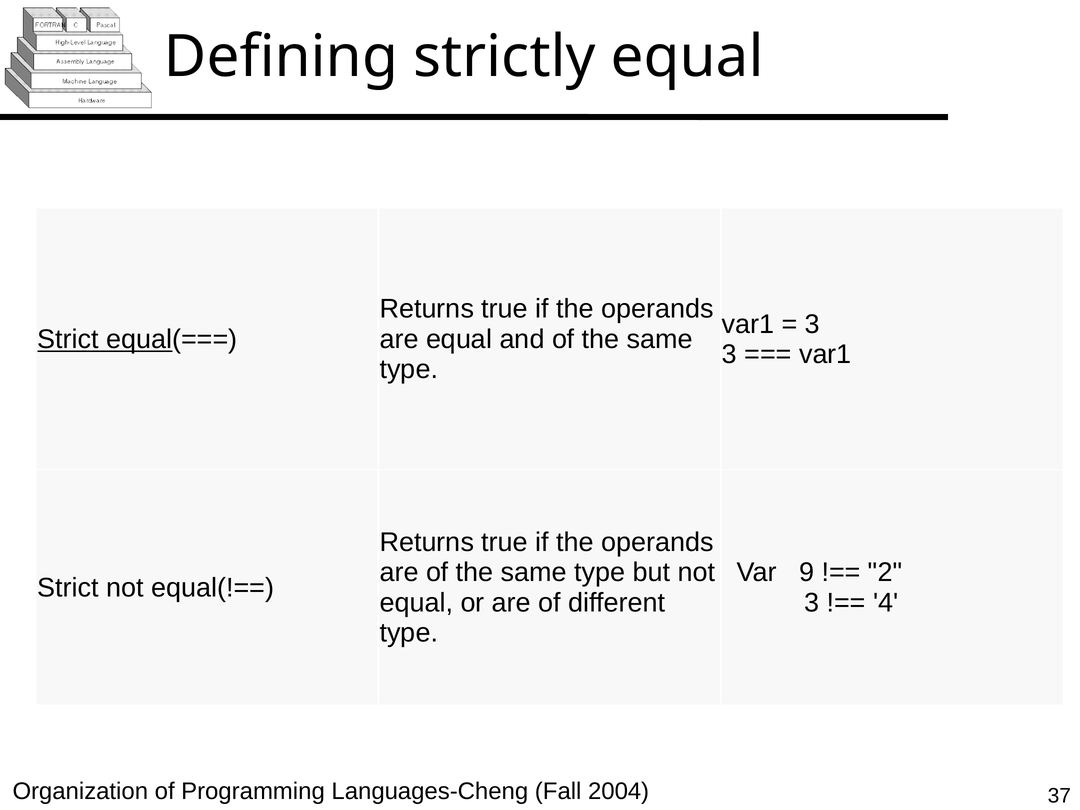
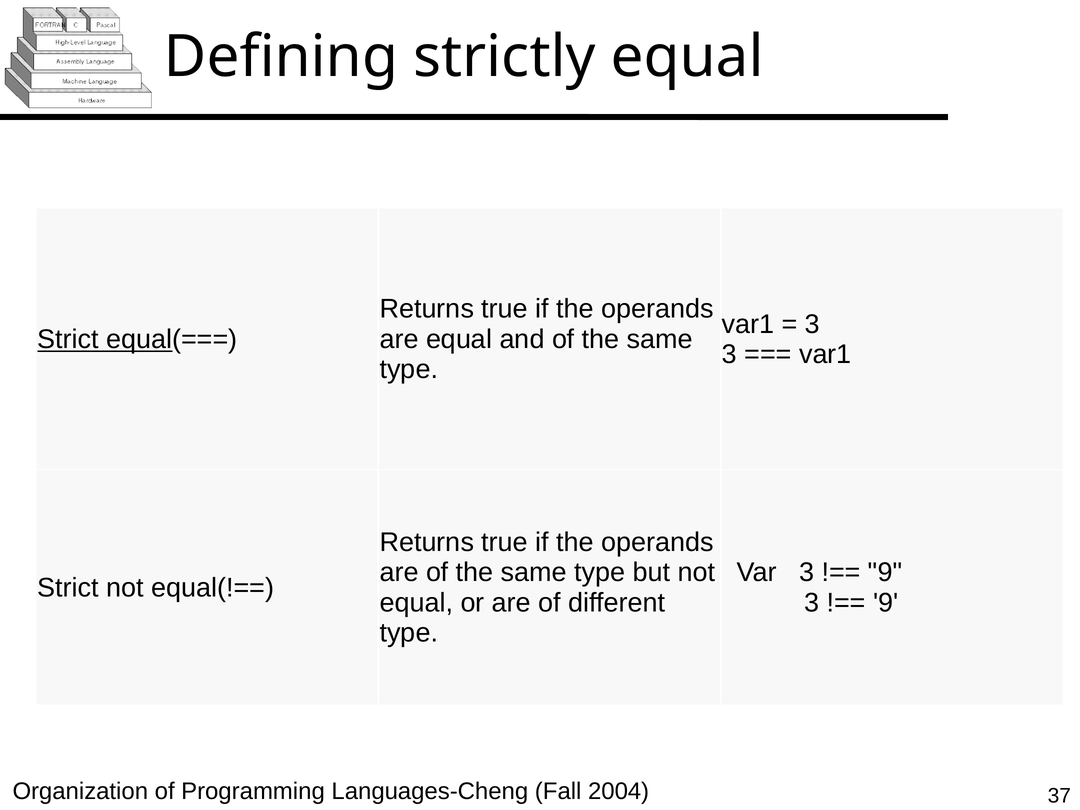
Var 9: 9 -> 3 (807, 573)
2: 2 -> 9 (885, 573)
4: 4 -> 9 (886, 603)
